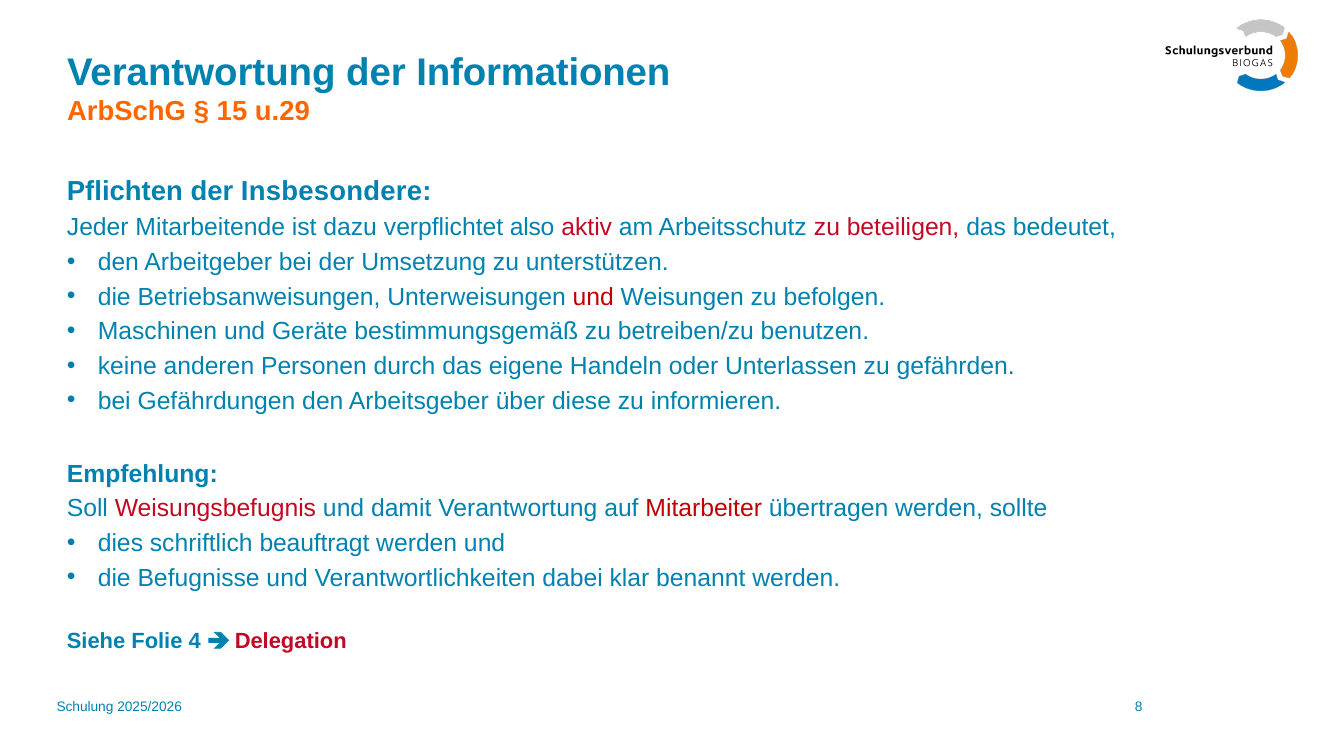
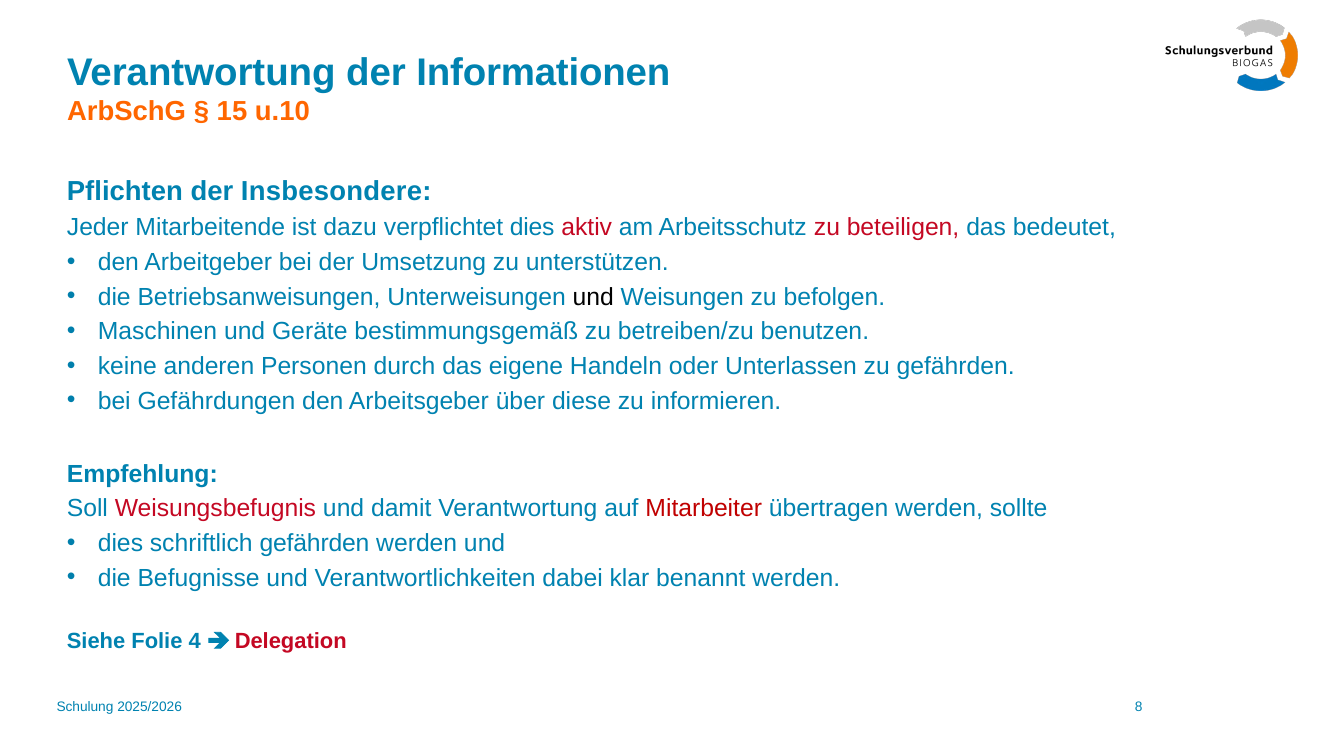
u.29: u.29 -> u.10 (282, 111)
verpflichtet also: also -> dies (532, 228)
und colour: red -> black (593, 297)
schriftlich beauftragt: beauftragt -> gefährden (315, 543)
